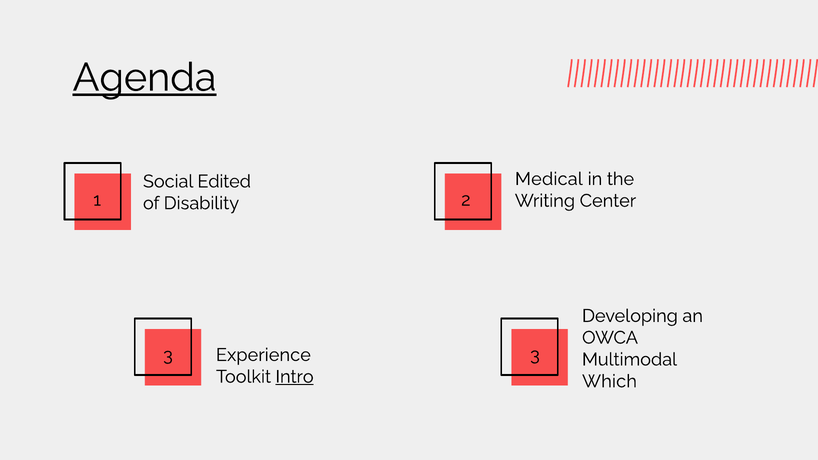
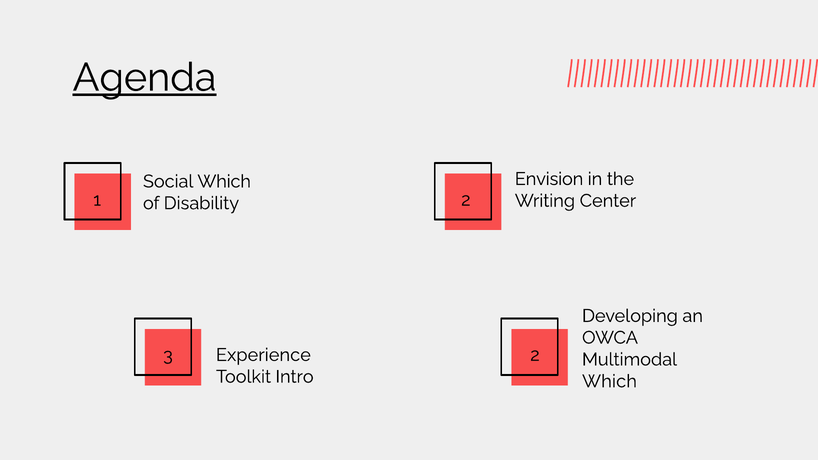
Medical: Medical -> Envision (549, 179)
Social Edited: Edited -> Which (224, 182)
3 3: 3 -> 2 (535, 355)
Intro underline: present -> none (295, 377)
